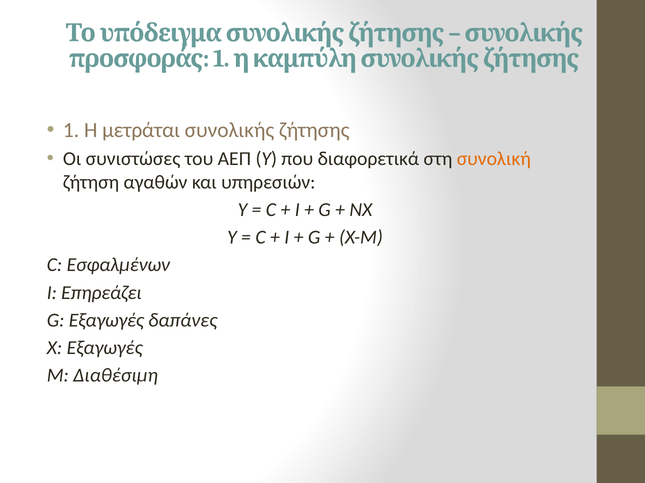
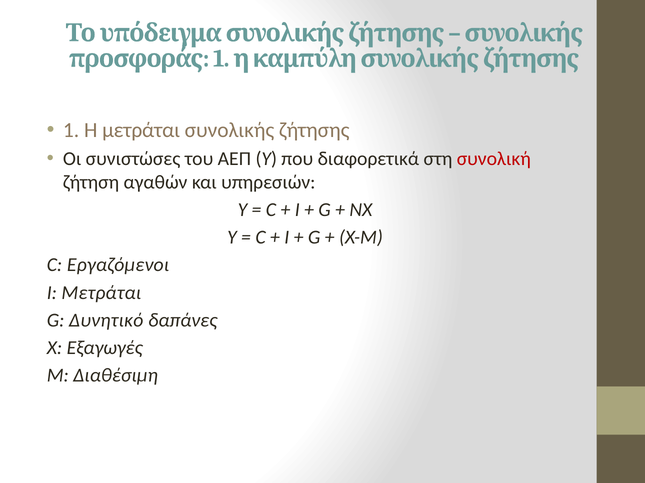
συνολική colour: orange -> red (494, 159)
Εσφαλμένων: Εσφαλμένων -> Εργαζόμενοι (118, 265)
I Επηρεάζει: Επηρεάζει -> Μετράται (101, 293)
G Εξαγωγές: Εξαγωγές -> Δυνητικό (106, 321)
